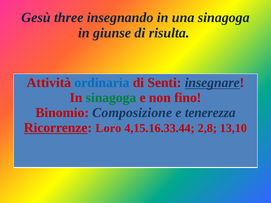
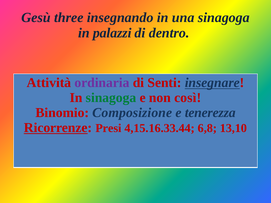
giunse: giunse -> palazzi (112, 33)
risulta: risulta -> dentro (169, 33)
ordinaria colour: blue -> purple (102, 83)
fino: fino -> così (188, 98)
Loro: Loro -> Presi (108, 128)
2,8: 2,8 -> 6,8 (207, 128)
